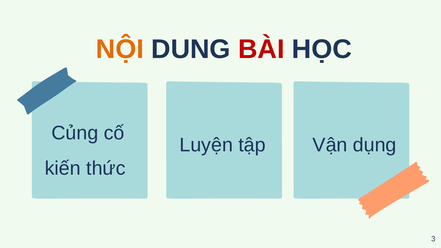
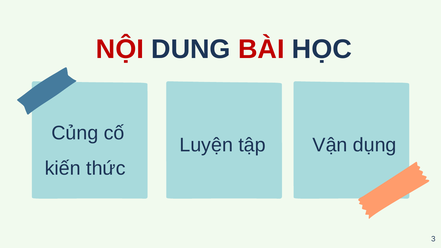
NỘI colour: orange -> red (120, 49)
